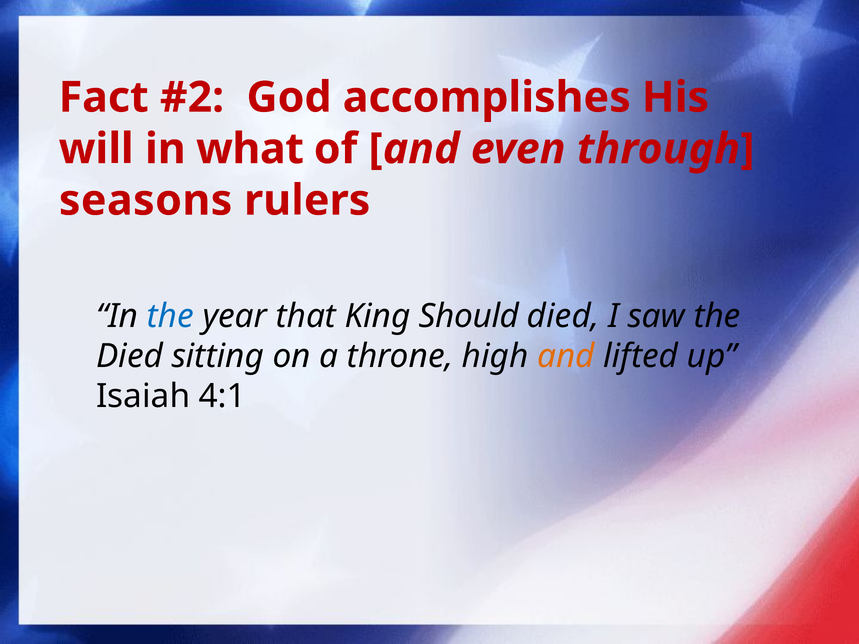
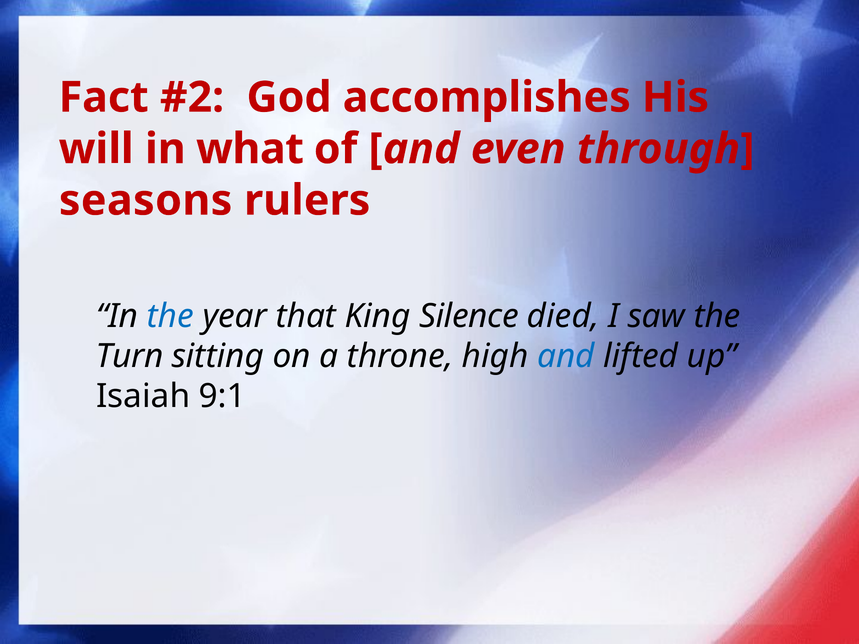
Should: Should -> Silence (469, 316)
Died: Died -> Turn (130, 356)
and colour: orange -> blue (566, 356)
4:1: 4:1 -> 9:1 (222, 397)
